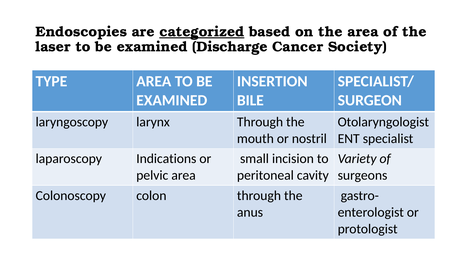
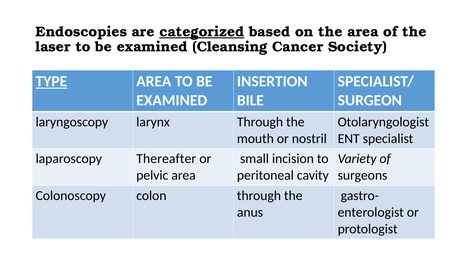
Discharge: Discharge -> Cleansing (230, 47)
TYPE underline: none -> present (51, 81)
Indications: Indications -> Thereafter (166, 159)
